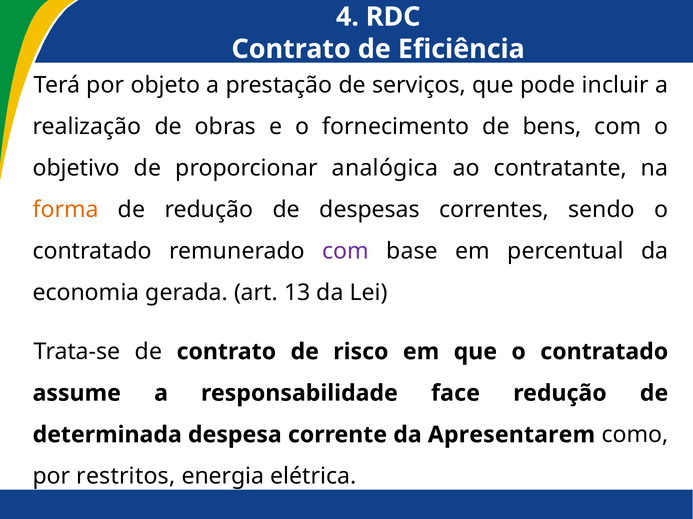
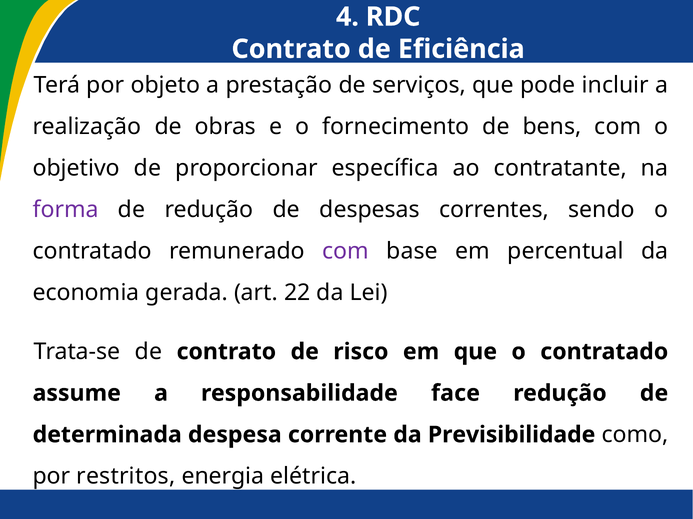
analógica: analógica -> específica (385, 168)
forma colour: orange -> purple (66, 210)
13: 13 -> 22 (297, 293)
Apresentarem: Apresentarem -> Previsibilidade (512, 435)
